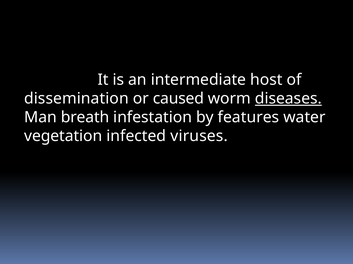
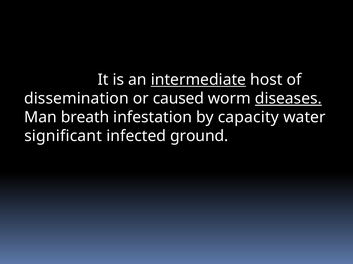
intermediate underline: none -> present (198, 80)
features: features -> capacity (248, 118)
vegetation: vegetation -> significant (63, 136)
viruses: viruses -> ground (199, 136)
